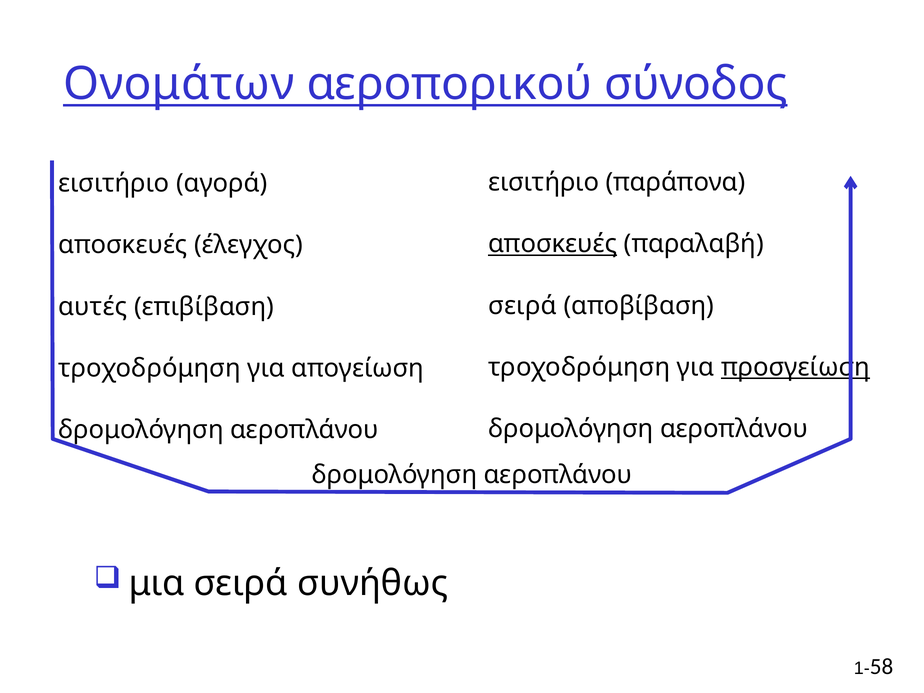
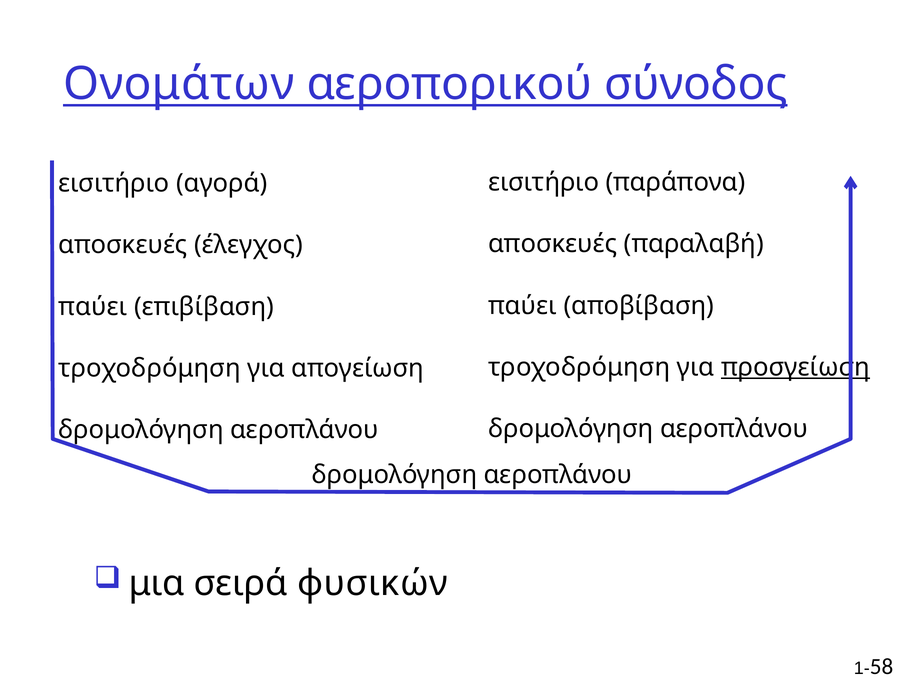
αποσκευές underline: present -> none (553, 244)
σειρά: σειρά -> παύει (522, 306)
αυτές: αυτές -> παύει (93, 307)
συνήθως: συνήθως -> φυσικών (373, 583)
